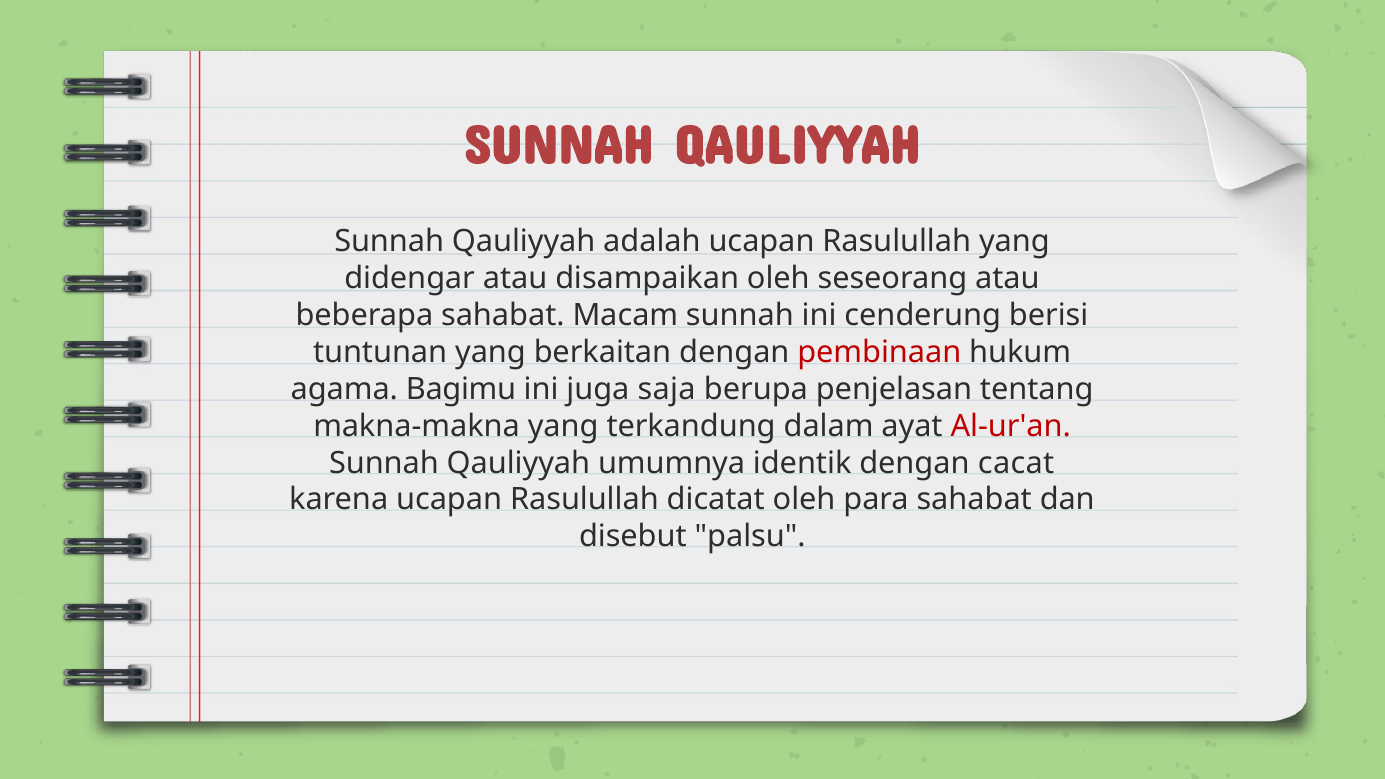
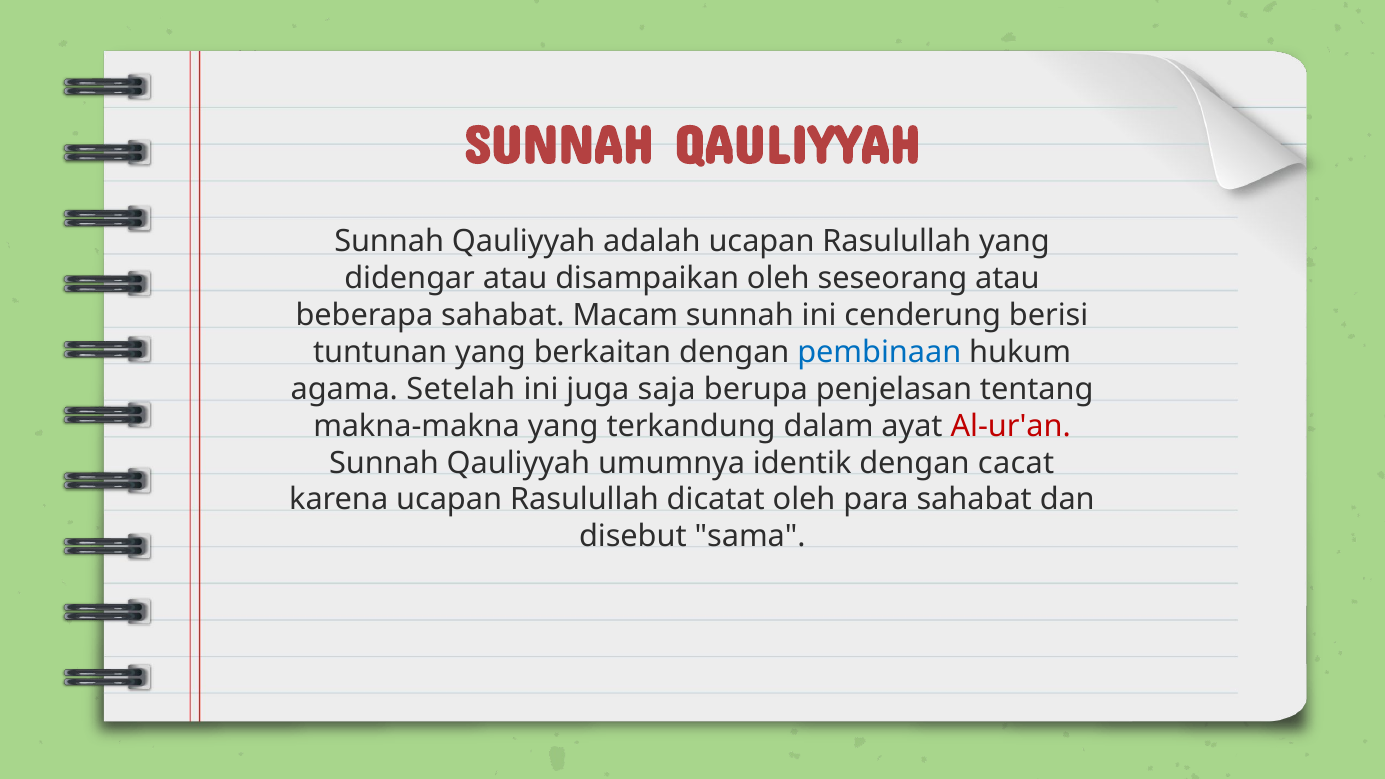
pembinaan colour: red -> blue (879, 352)
Bagimu: Bagimu -> Setelah (461, 389)
palsu: palsu -> sama (750, 537)
